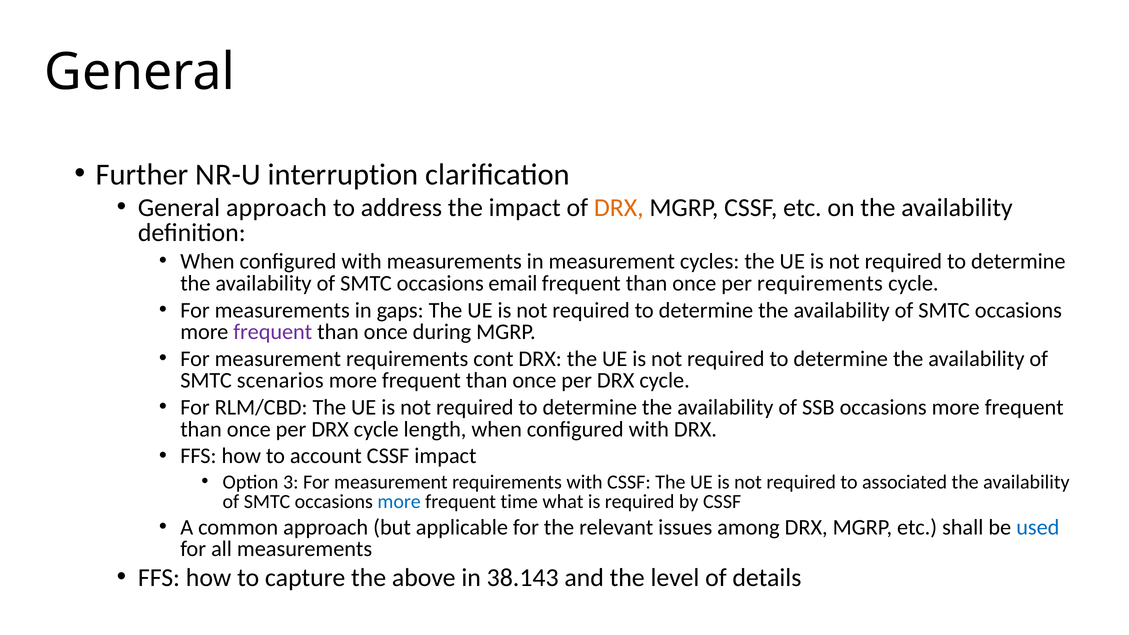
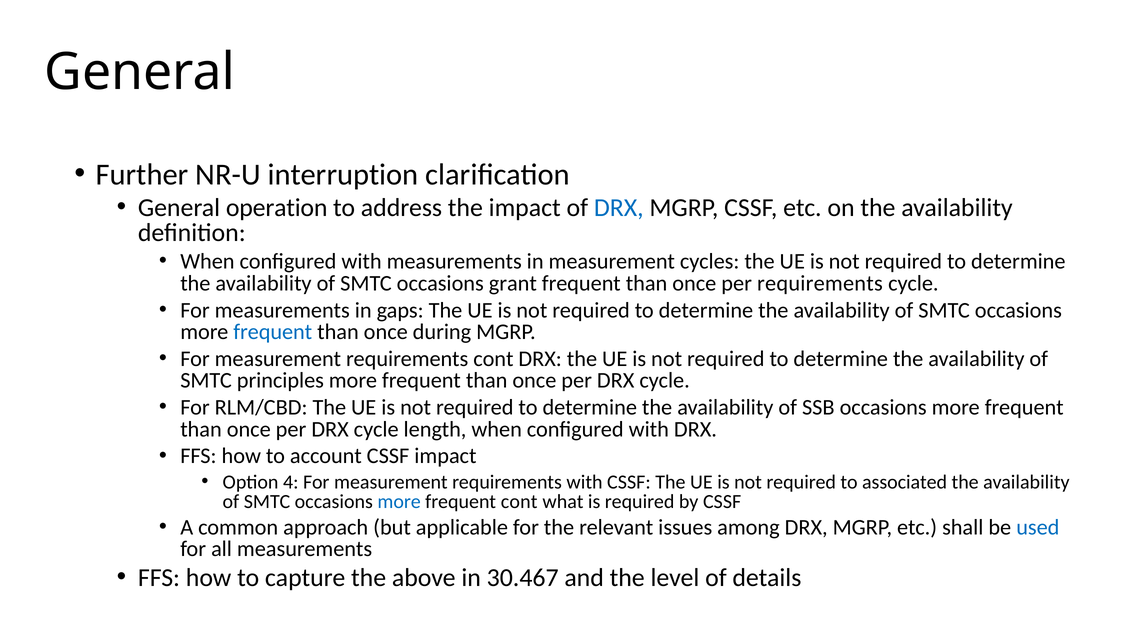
General approach: approach -> operation (277, 208)
DRX colour: orange -> blue (619, 208)
email: email -> grant (513, 283)
frequent colour: purple -> blue (273, 332)
scenarios: scenarios -> principles (280, 381)
3: 3 -> 4 (291, 482)
frequent time: time -> cont (519, 502)
38.143: 38.143 -> 30.467 (523, 578)
